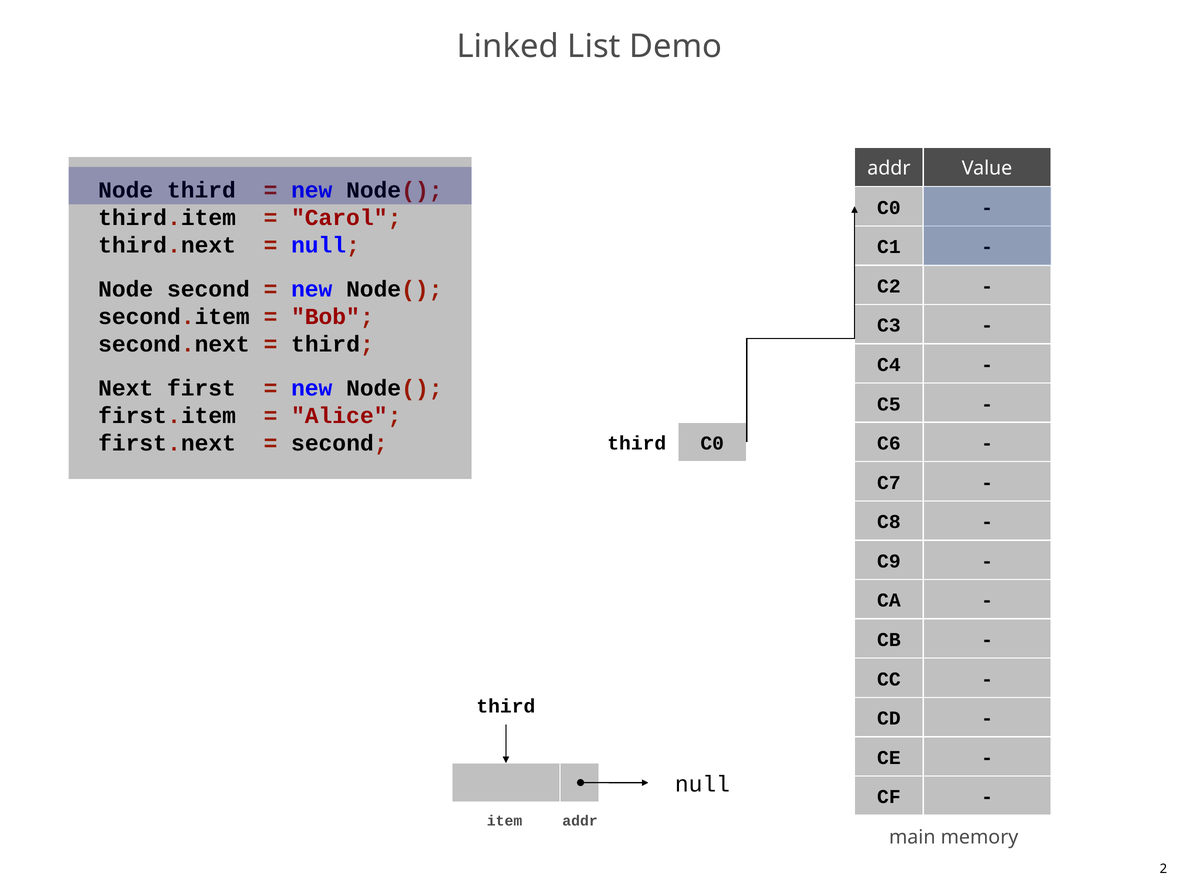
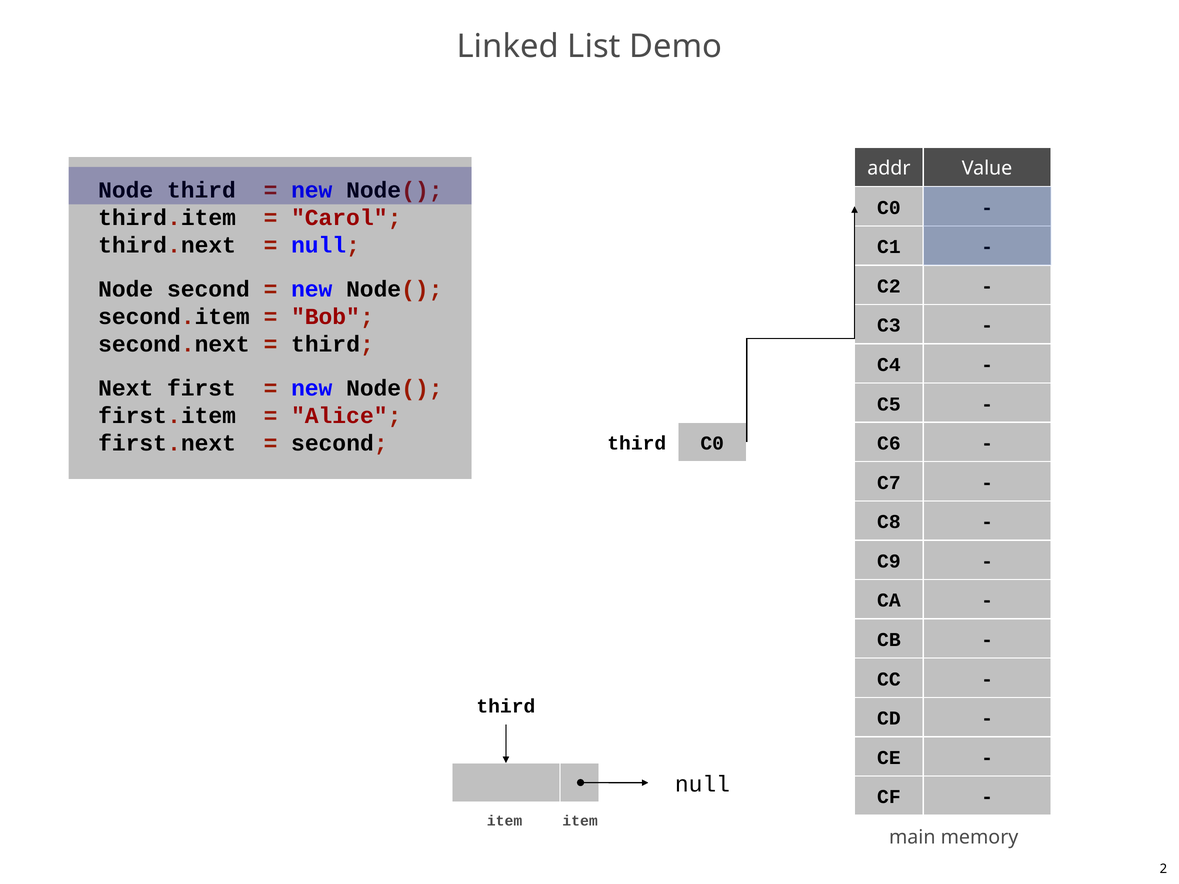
item addr: addr -> item (580, 821)
